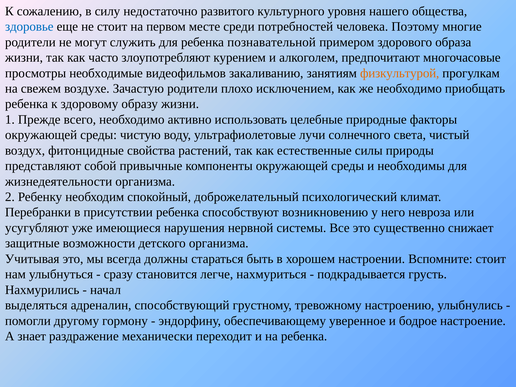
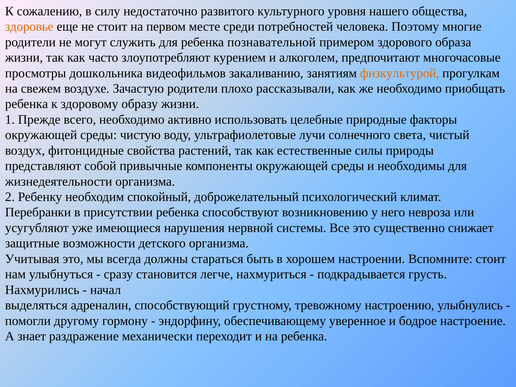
здоровье colour: blue -> orange (29, 27)
необходимые: необходимые -> дошкольника (106, 73)
исключением: исключением -> рассказывали (295, 89)
